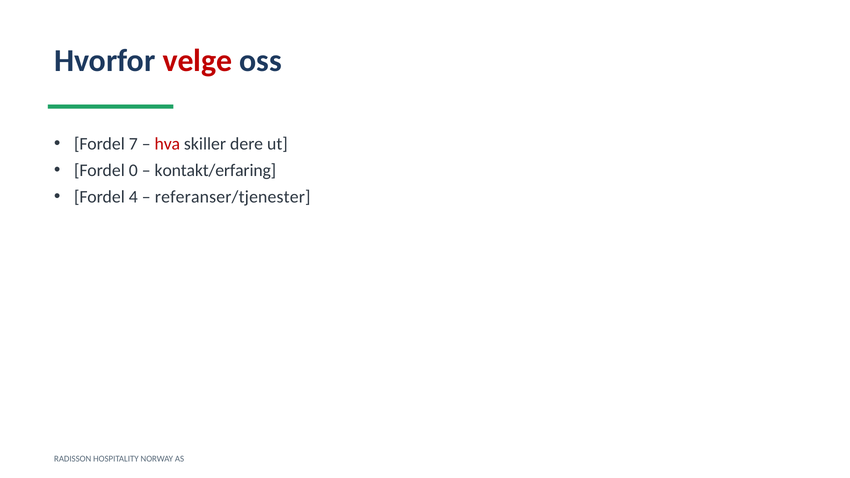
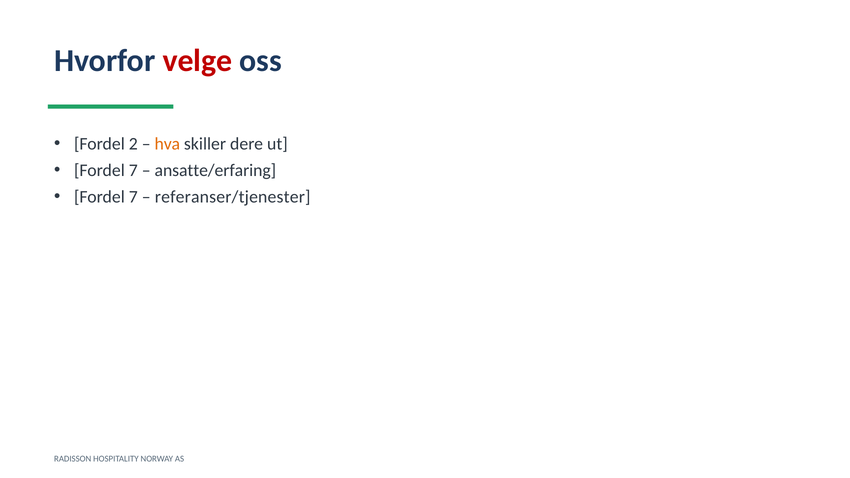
7: 7 -> 2 (133, 144)
hva colour: red -> orange (167, 144)
0: 0 -> 7 (133, 171)
kontakt/erfaring: kontakt/erfaring -> ansatte/erfaring (215, 171)
4: 4 -> 7 (133, 197)
